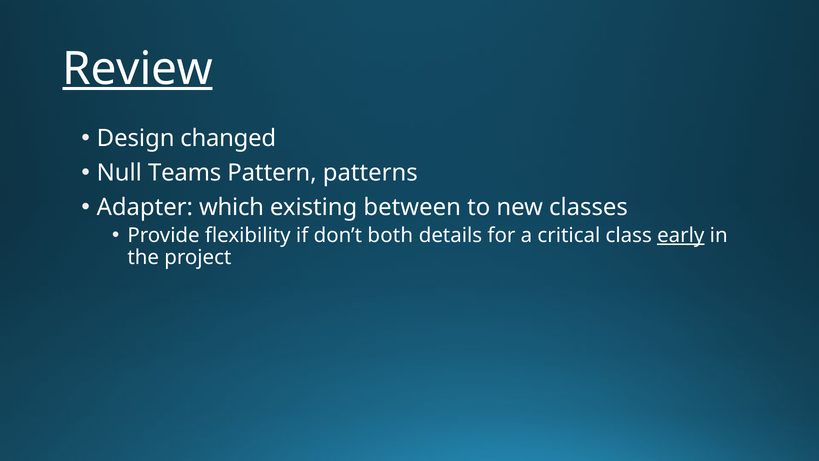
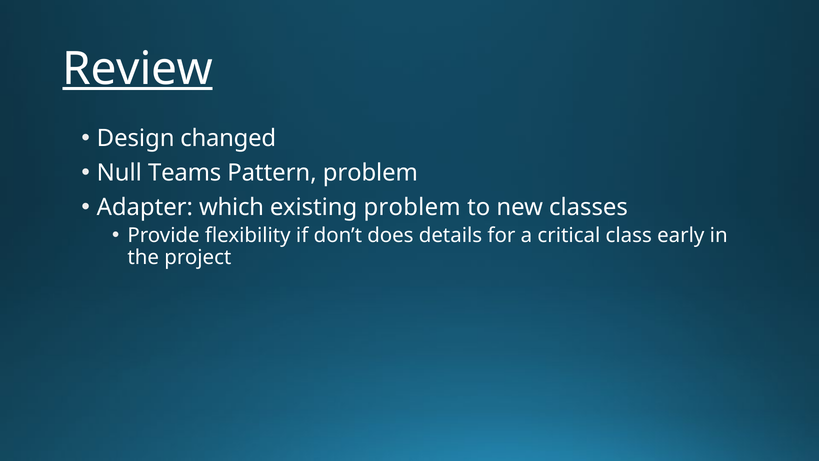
Pattern patterns: patterns -> problem (370, 173)
existing between: between -> problem (412, 207)
both: both -> does (390, 235)
early underline: present -> none (681, 235)
